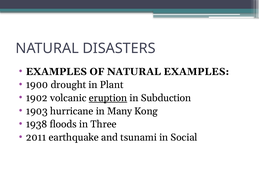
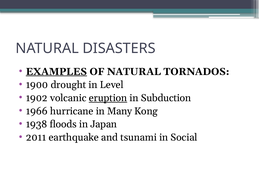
EXAMPLES underline: none -> present (56, 72)
NATURAL EXAMPLES: EXAMPLES -> TORNADOS (196, 72)
Plant: Plant -> Level (112, 85)
1903: 1903 -> 1966 (37, 111)
Three: Three -> Japan (104, 124)
